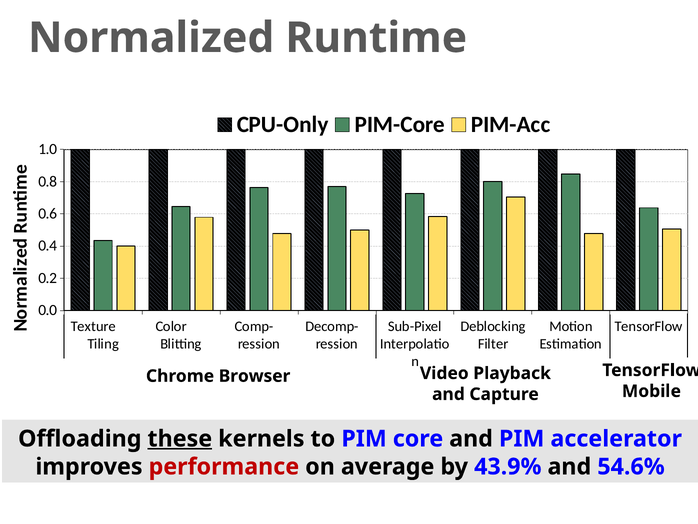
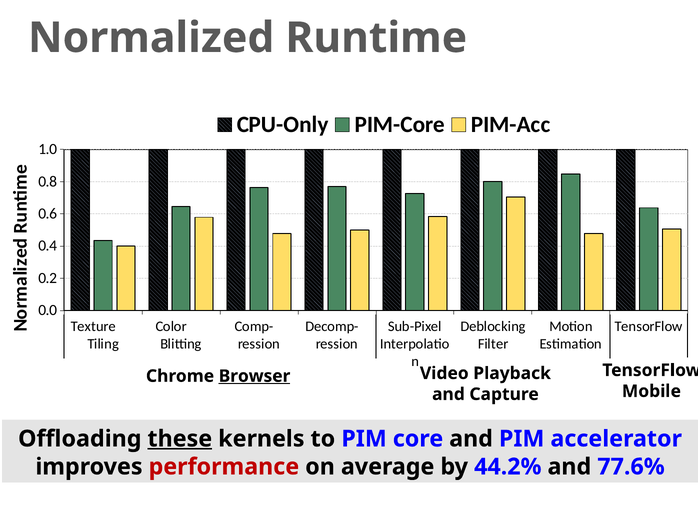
Browser underline: none -> present (255, 376)
43.9%: 43.9% -> 44.2% (508, 466)
54.6%: 54.6% -> 77.6% (631, 466)
